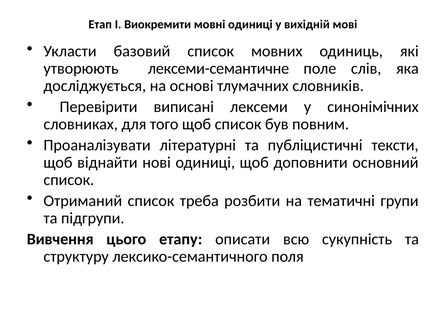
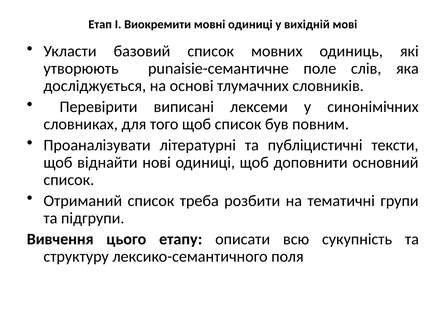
лексеми-семантичне: лексеми-семантичне -> punaisie-семантичне (218, 69)
